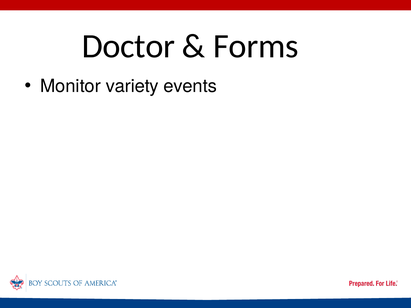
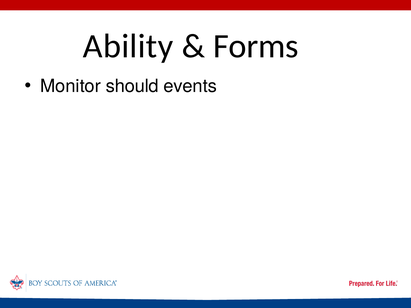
Doctor: Doctor -> Ability (128, 46)
variety: variety -> should (132, 86)
